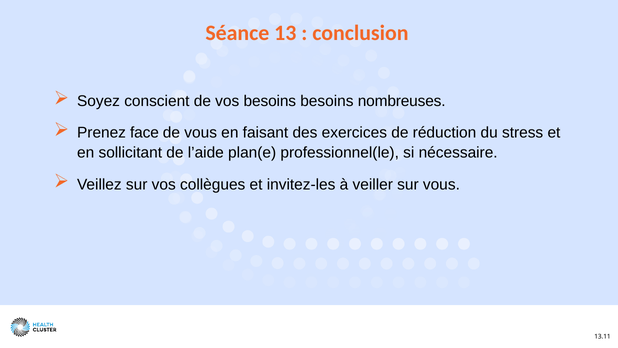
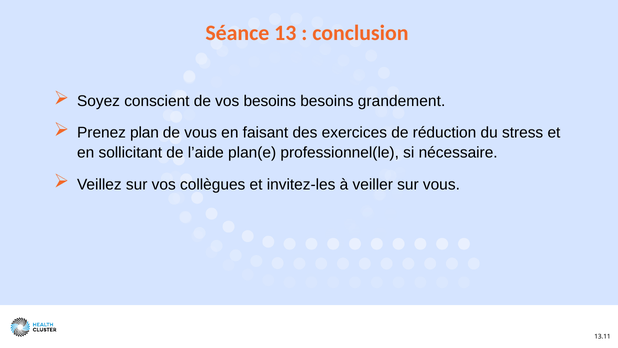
nombreuses: nombreuses -> grandement (402, 101)
face: face -> plan (144, 133)
